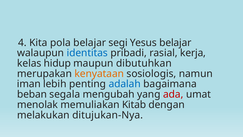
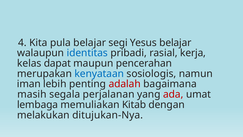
pola: pola -> pula (60, 43)
hidup: hidup -> dapat (57, 63)
dibutuhkan: dibutuhkan -> pencerahan (144, 63)
kenyataan colour: orange -> blue (99, 74)
adalah colour: blue -> red (125, 84)
beban: beban -> masih (32, 94)
mengubah: mengubah -> perjalanan (109, 94)
menolak: menolak -> lembaga (38, 104)
